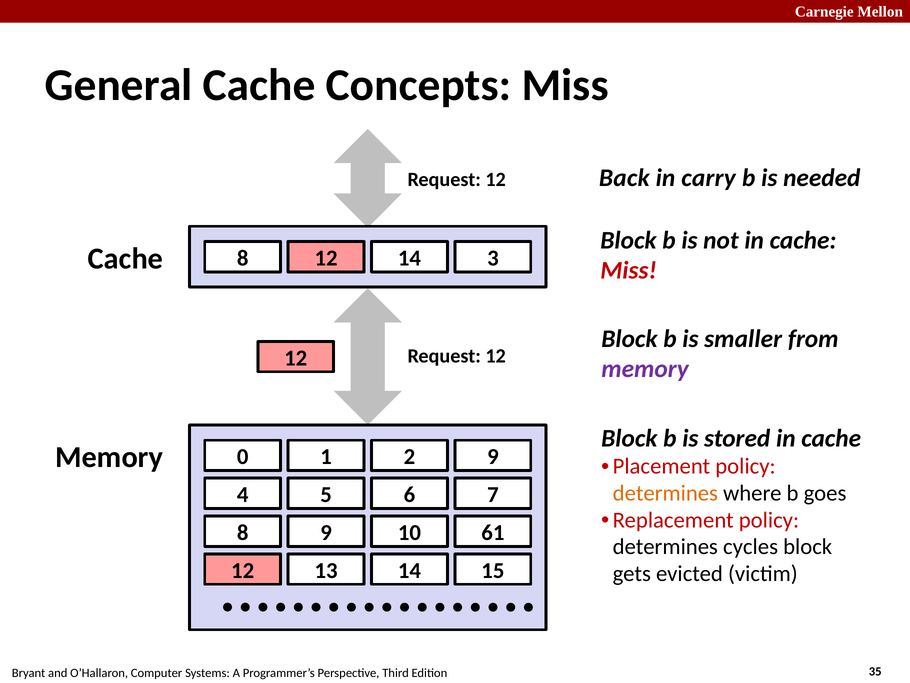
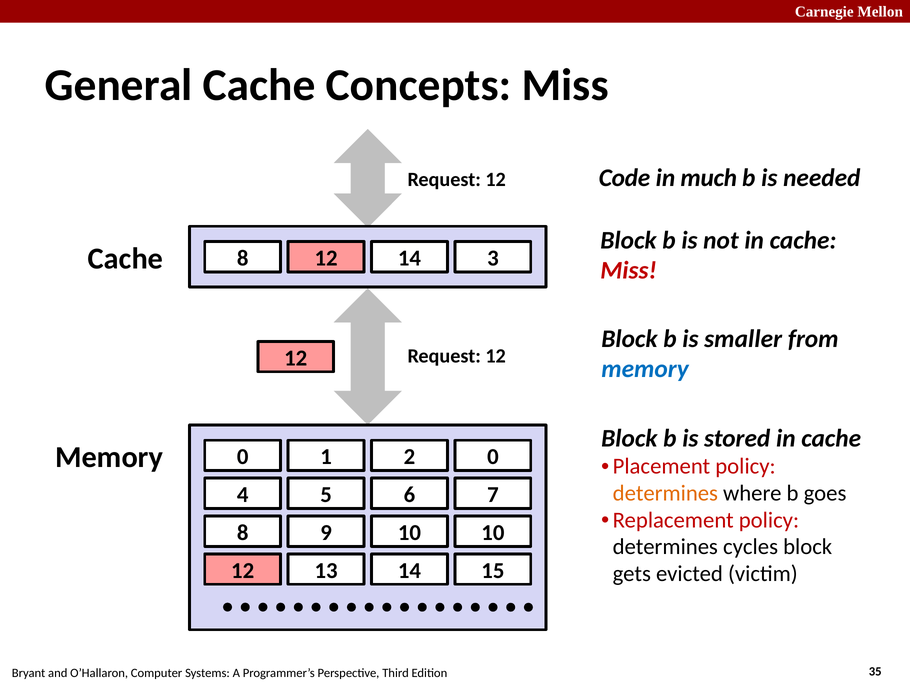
Back: Back -> Code (625, 178)
carry: carry -> much (709, 178)
memory colour: purple -> blue (645, 369)
2 9: 9 -> 0 (493, 457)
10 61: 61 -> 10 (493, 532)
